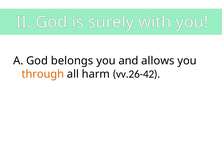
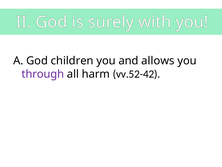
belongs: belongs -> children (72, 61)
through colour: orange -> purple (43, 74)
vv.26-42: vv.26-42 -> vv.52-42 (136, 74)
